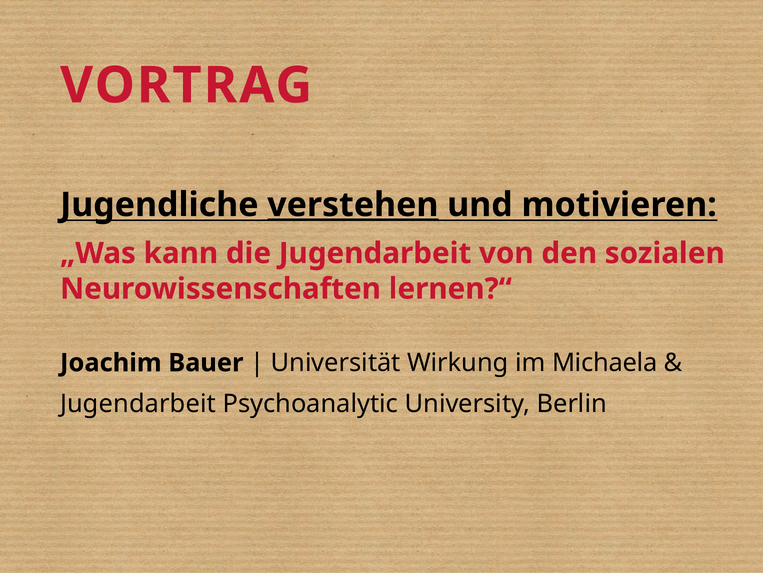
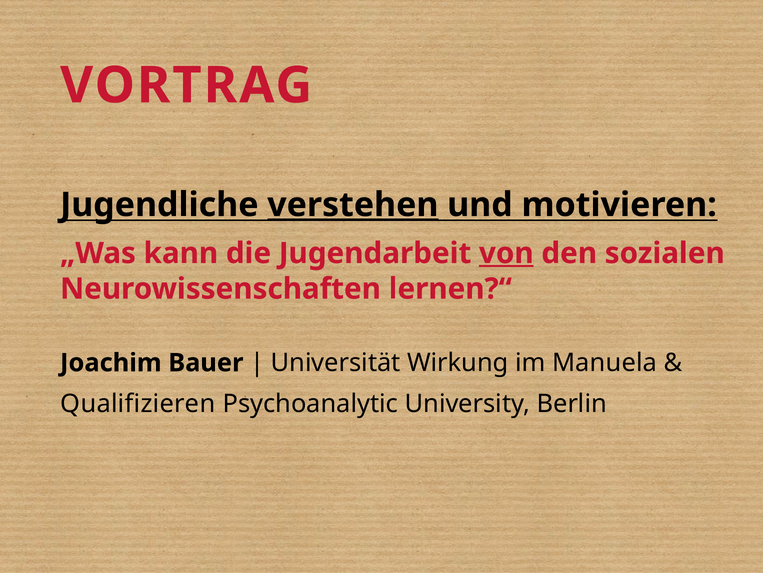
von underline: none -> present (506, 253)
Michaela: Michaela -> Manuela (605, 362)
Jugendarbeit: Jugendarbeit -> Qualifizieren (138, 404)
